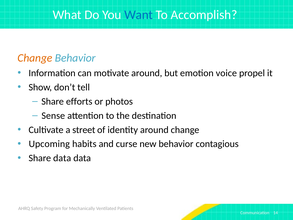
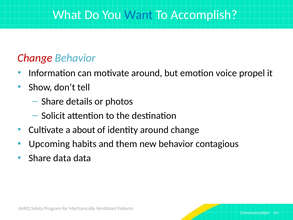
Change colour: orange -> red (35, 58)
efforts: efforts -> details (79, 101)
Sense: Sense -> Solicit (53, 115)
street: street -> about (84, 130)
curse: curse -> them (127, 144)
